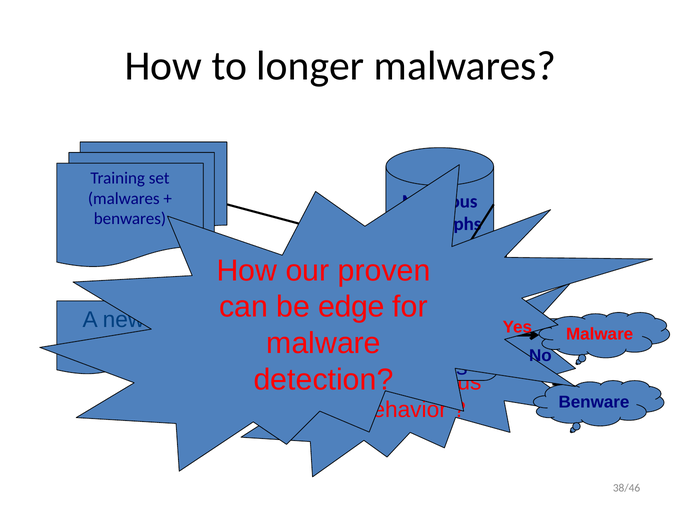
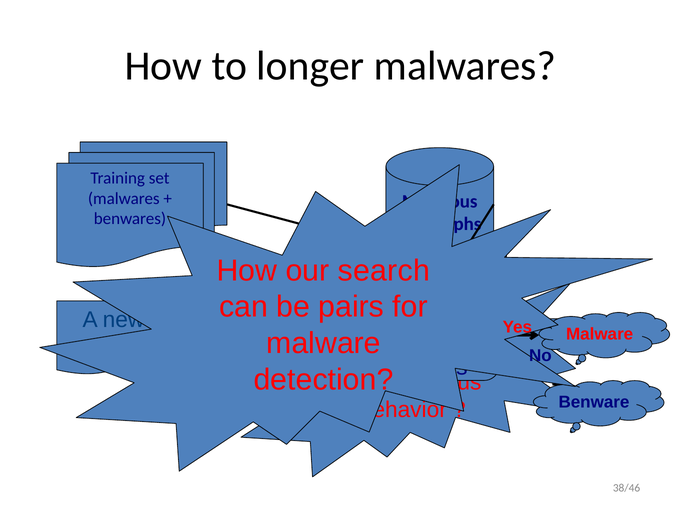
proven: proven -> search (384, 270)
edge: edge -> pairs (351, 307)
